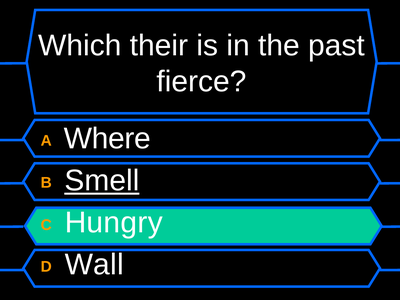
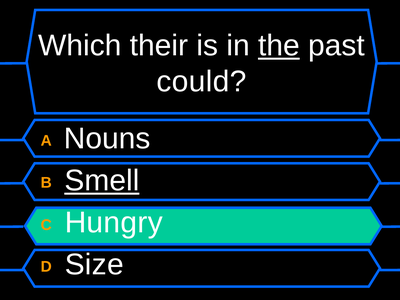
the underline: none -> present (279, 46)
fierce: fierce -> could (201, 82)
Where: Where -> Nouns (107, 139)
Wall: Wall -> Size (94, 265)
